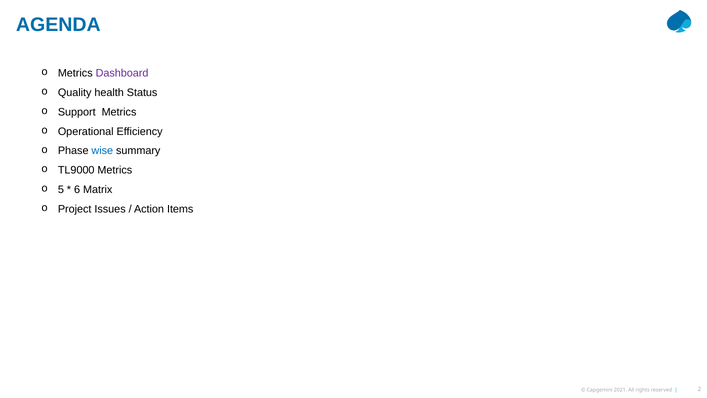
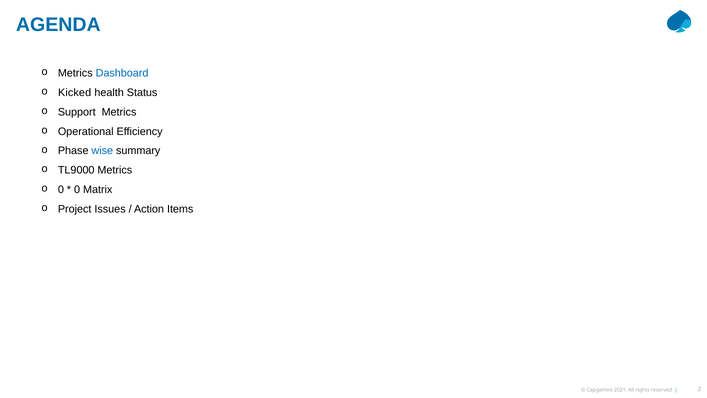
Dashboard colour: purple -> blue (122, 73)
Quality: Quality -> Kicked (75, 93)
5: 5 -> 0 (61, 190)
6: 6 -> 0 (77, 190)
